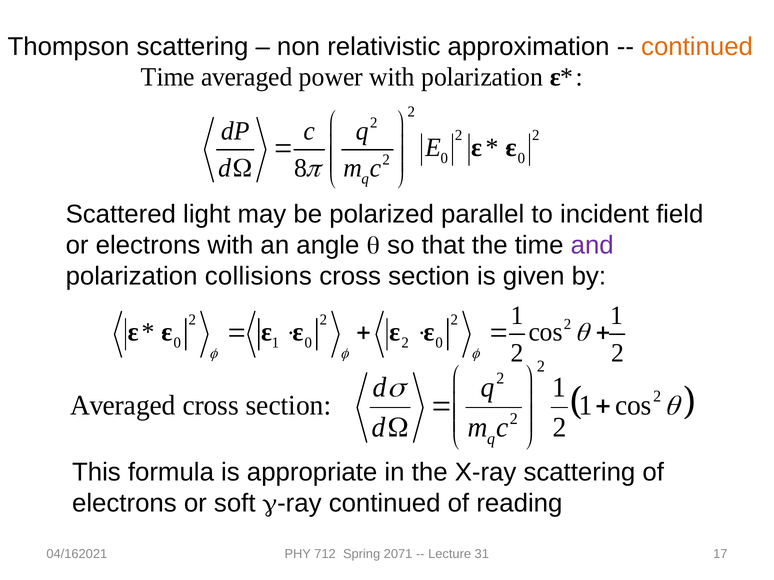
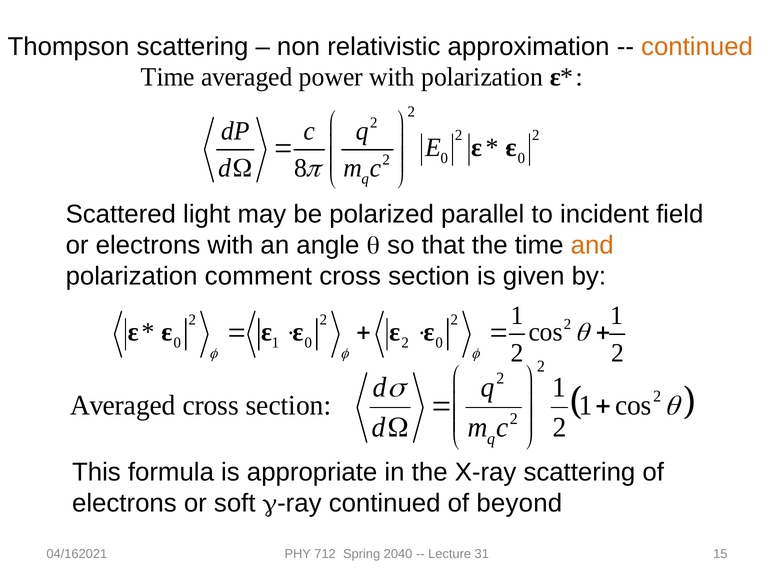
and colour: purple -> orange (592, 246)
collisions: collisions -> comment (258, 276)
reading: reading -> beyond (519, 504)
2071: 2071 -> 2040 (398, 554)
17: 17 -> 15 (720, 554)
